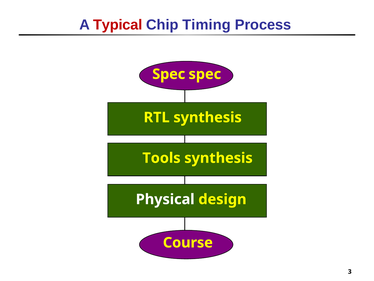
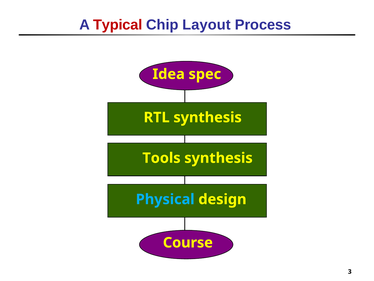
Timing: Timing -> Layout (207, 25)
Spec: Spec -> Idea (169, 74)
Physical colour: white -> light blue (165, 199)
